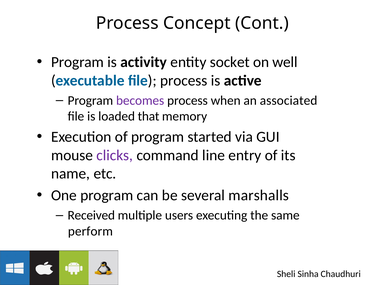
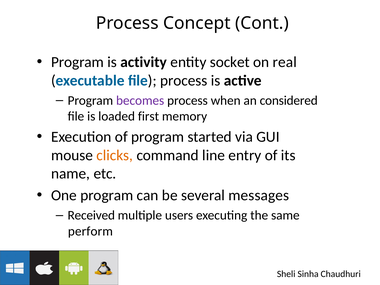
well: well -> real (285, 62)
associated: associated -> considered (289, 100)
that: that -> first (148, 116)
clicks colour: purple -> orange (115, 155)
marshalls: marshalls -> messages (259, 195)
